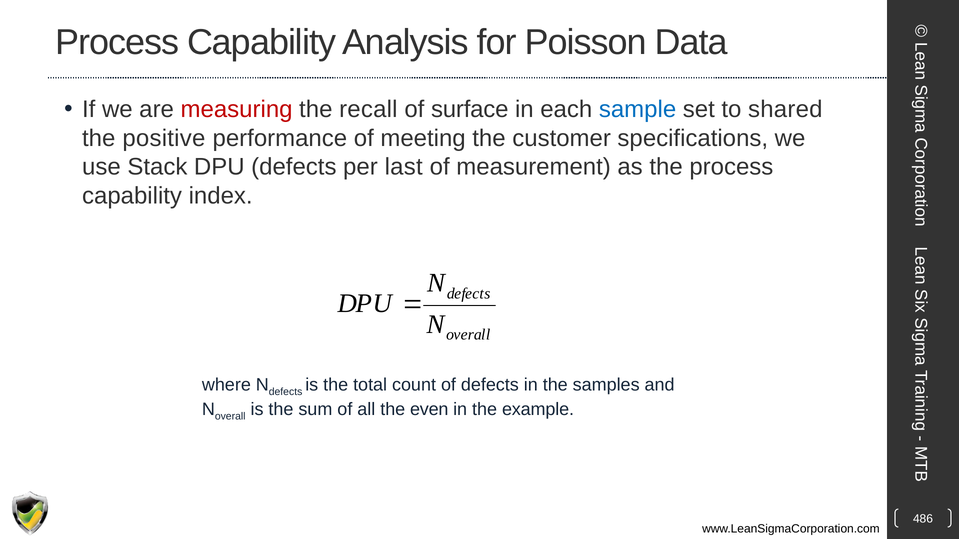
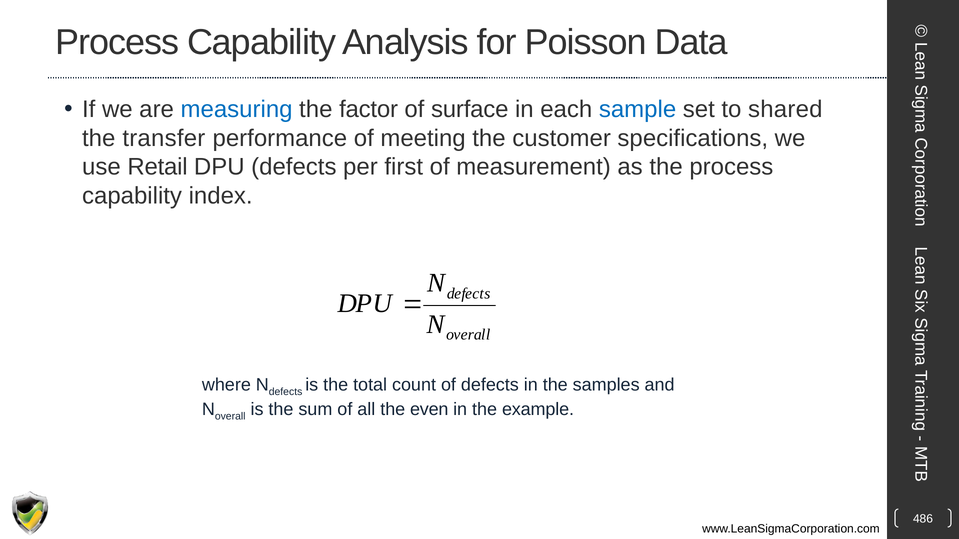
measuring colour: red -> blue (237, 110)
recall: recall -> factor (369, 110)
positive: positive -> transfer (164, 138)
Stack: Stack -> Retail (158, 167)
last: last -> first (404, 167)
